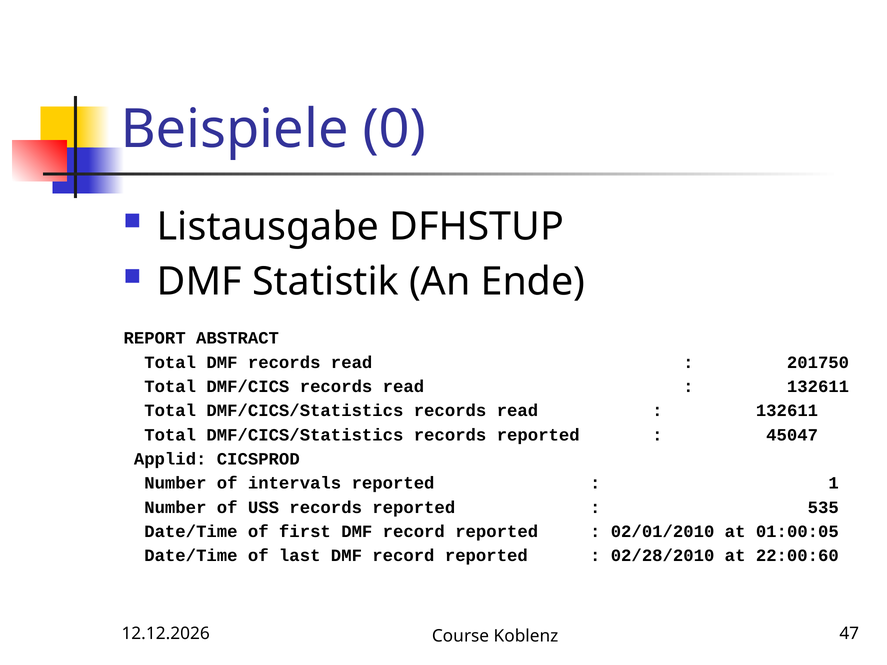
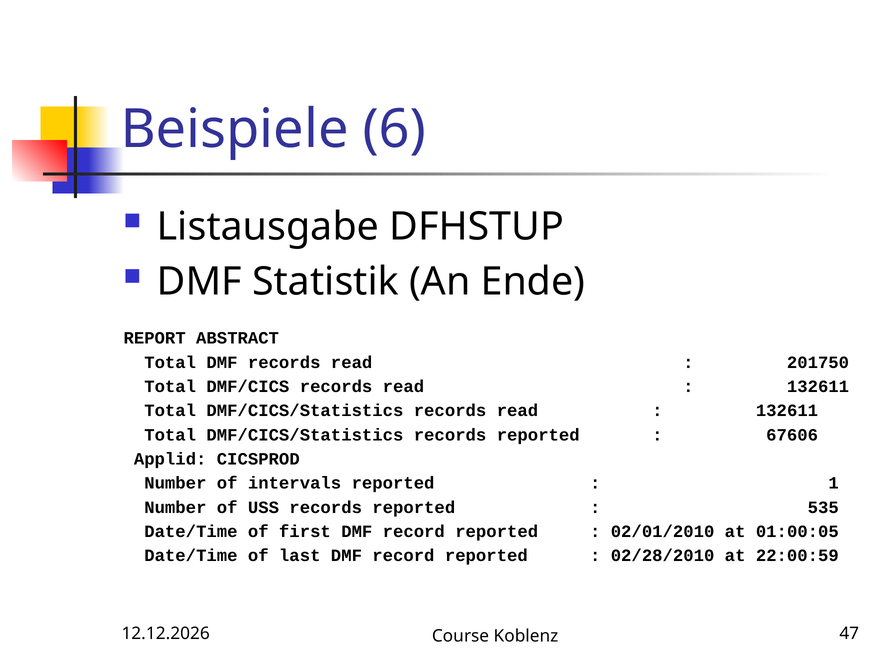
0: 0 -> 6 (394, 129)
45047: 45047 -> 67606 (792, 435)
22:00:60: 22:00:60 -> 22:00:59 (797, 556)
